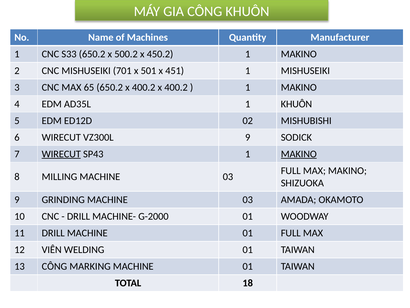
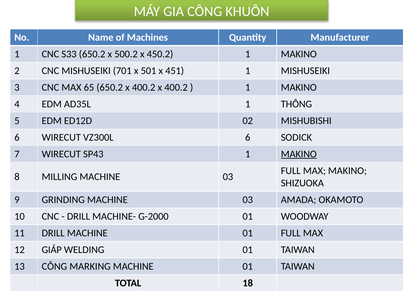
1 KHUÔN: KHUÔN -> THÔNG (296, 104)
VZ300L 9: 9 -> 6 (248, 137)
WIRECUT underline: present -> none (61, 154)
VIÊN: VIÊN -> GIÁP (52, 249)
